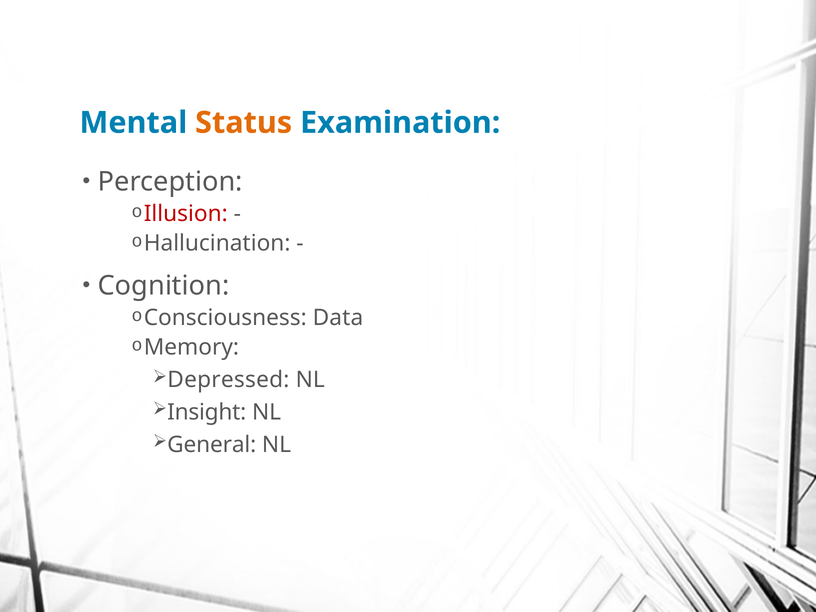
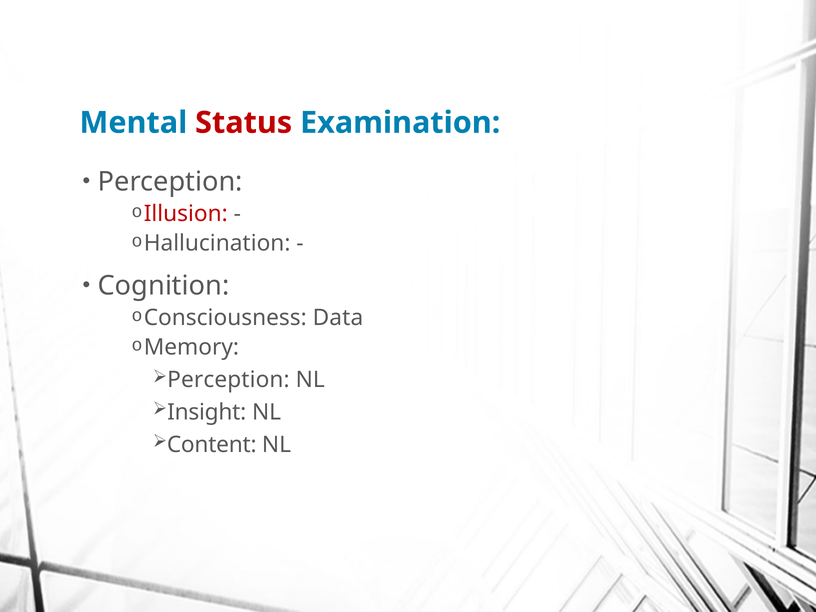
Status colour: orange -> red (244, 123)
Depressed: Depressed -> Perception (228, 380)
General: General -> Content (212, 445)
